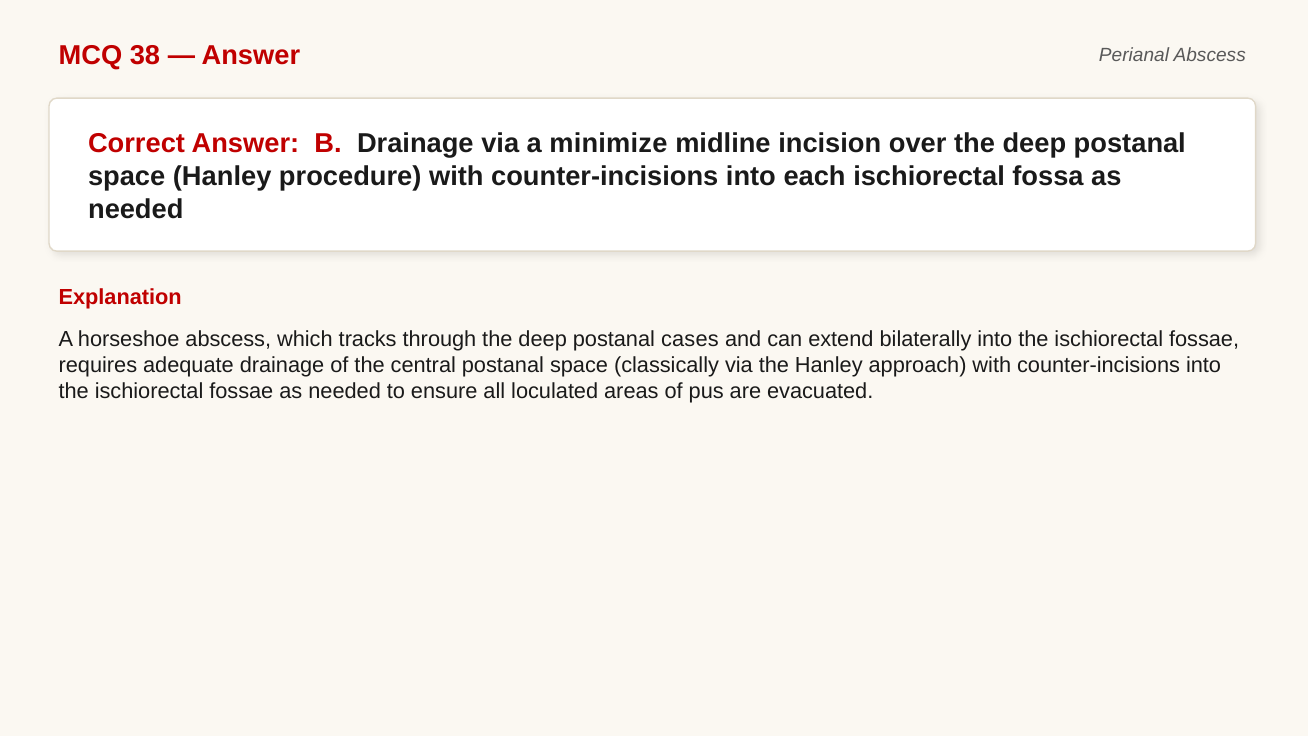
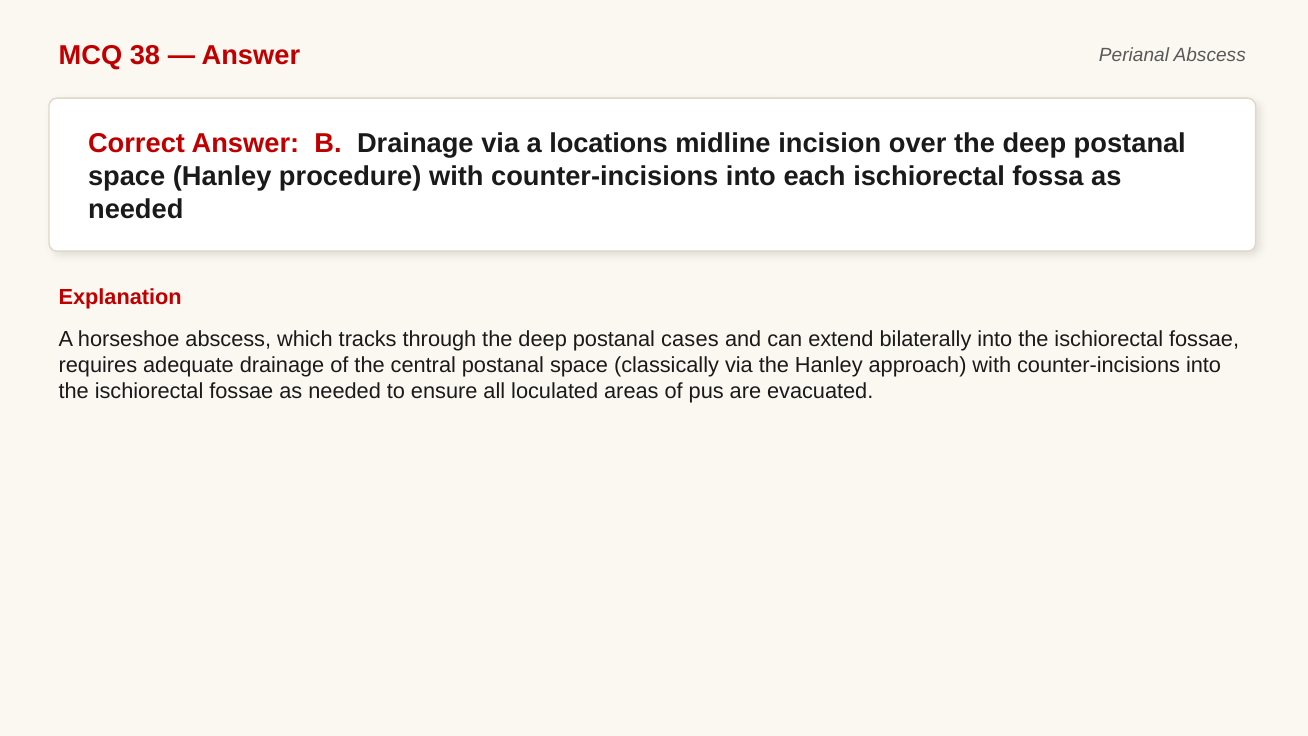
minimize: minimize -> locations (609, 144)
